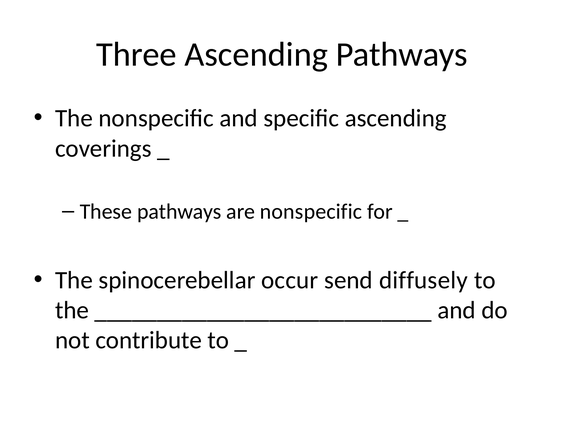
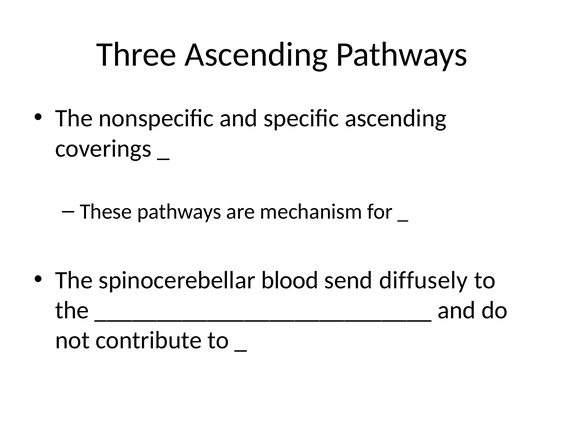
are nonspecific: nonspecific -> mechanism (311, 212)
occur: occur -> blood (290, 280)
